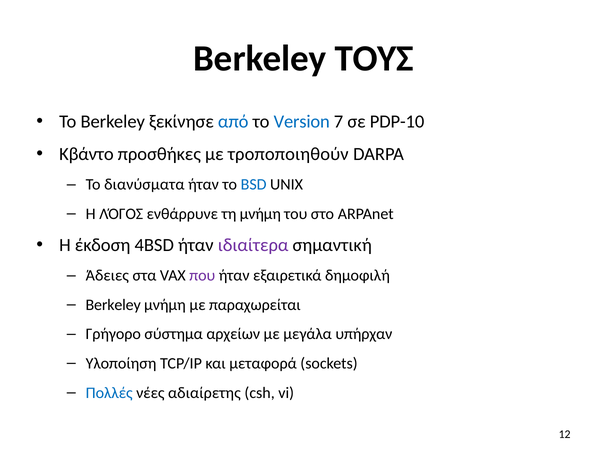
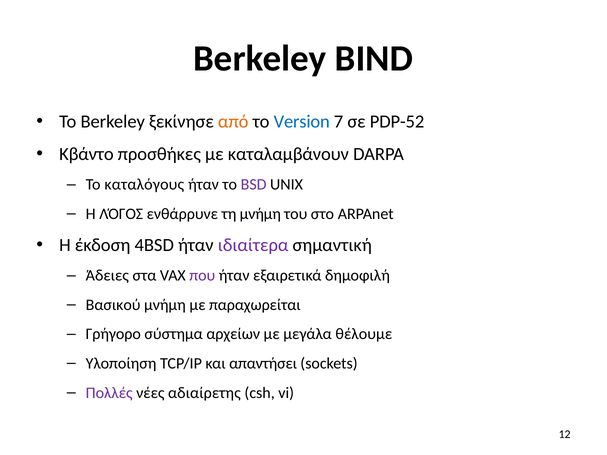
ΤΟΥΣ: ΤΟΥΣ -> BIND (374, 59)
από colour: blue -> orange (233, 122)
PDP-10: PDP-10 -> PDP-52 (397, 122)
τροποποιηθούν: τροποποιηθούν -> καταλαμβάνουν (288, 154)
διανύσματα: διανύσματα -> καταλόγους (144, 185)
BSD colour: blue -> purple (254, 185)
Berkeley: Berkeley -> Βασικού (113, 305)
υπήρχαν: υπήρχαν -> θέλουμε (364, 334)
μεταφορά: μεταφορά -> απαντήσει (263, 364)
Πολλές colour: blue -> purple (109, 393)
